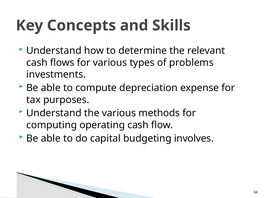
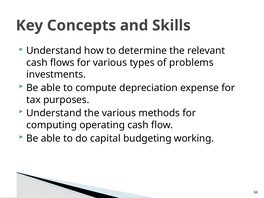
involves: involves -> working (194, 138)
